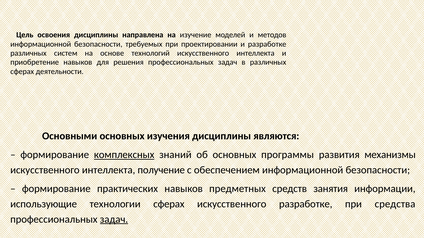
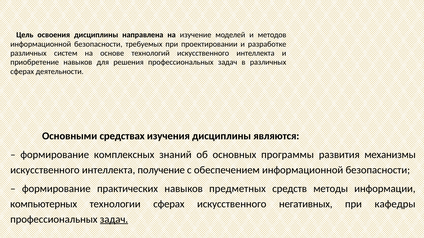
Основными основных: основных -> средствах (122, 136)
комплексных underline: present -> none (124, 155)
занятия: занятия -> методы (331, 189)
использующие: использующие -> компьютерных (44, 204)
искусственного разработке: разработке -> негативных (306, 204)
средства: средства -> кафедры (395, 204)
